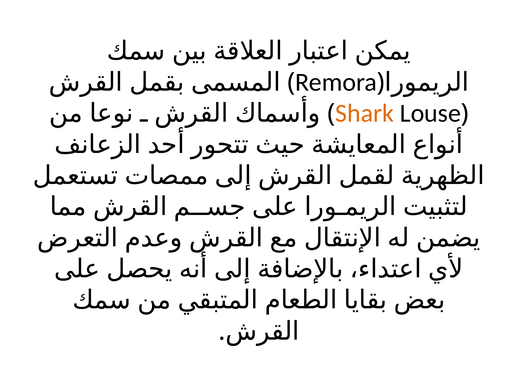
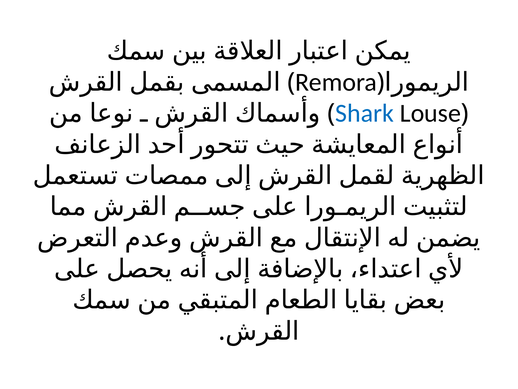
Shark colour: orange -> blue (365, 113)
